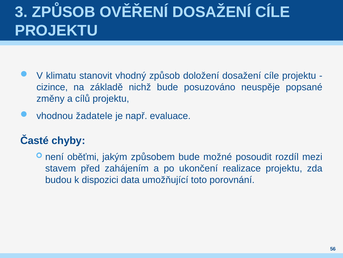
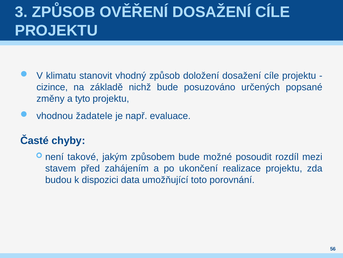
neuspěje: neuspěje -> určených (261, 87)
cílů: cílů -> tyto (83, 98)
oběťmi: oběťmi -> takové (83, 157)
